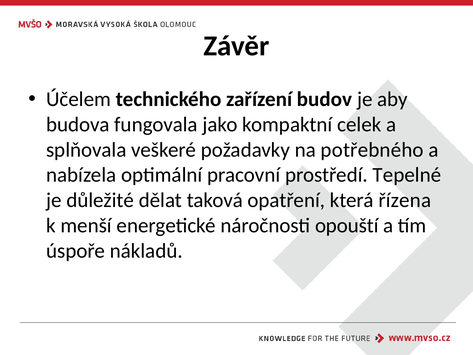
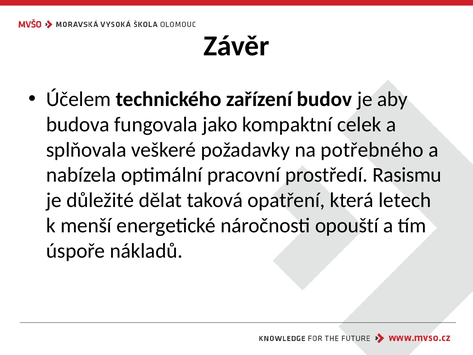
Tepelné: Tepelné -> Rasismu (407, 175)
řízena: řízena -> letech (405, 200)
